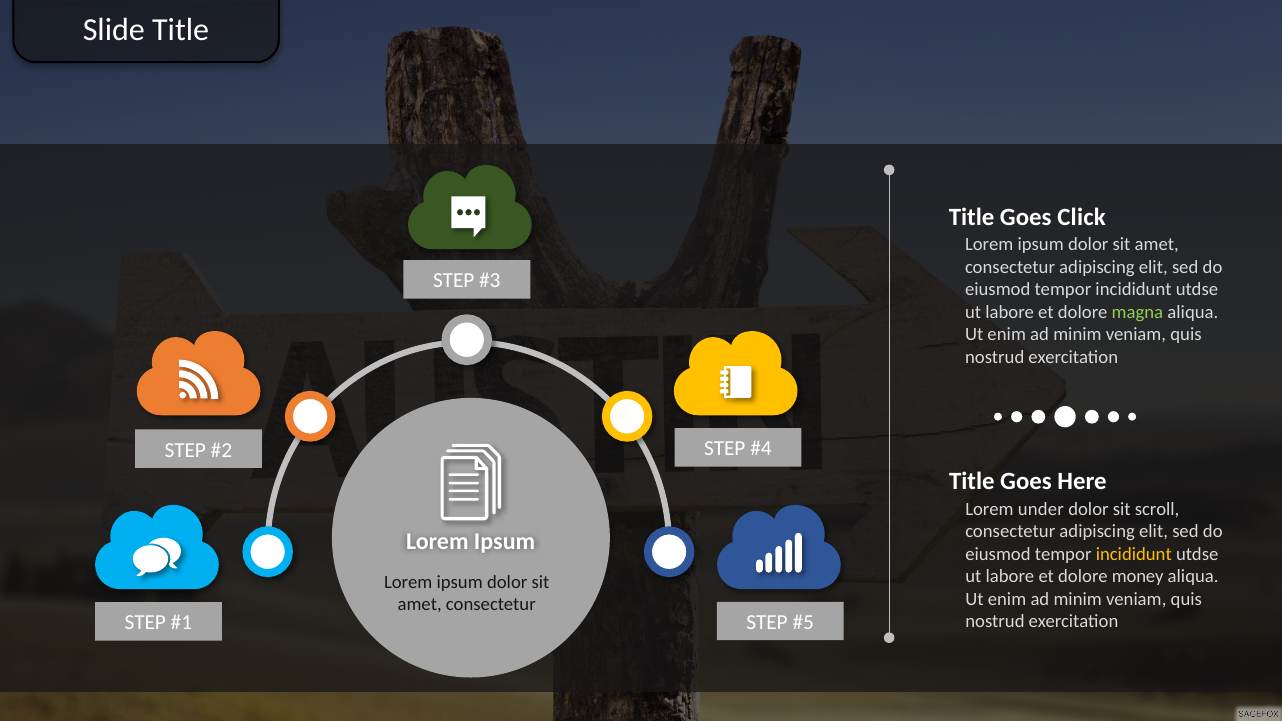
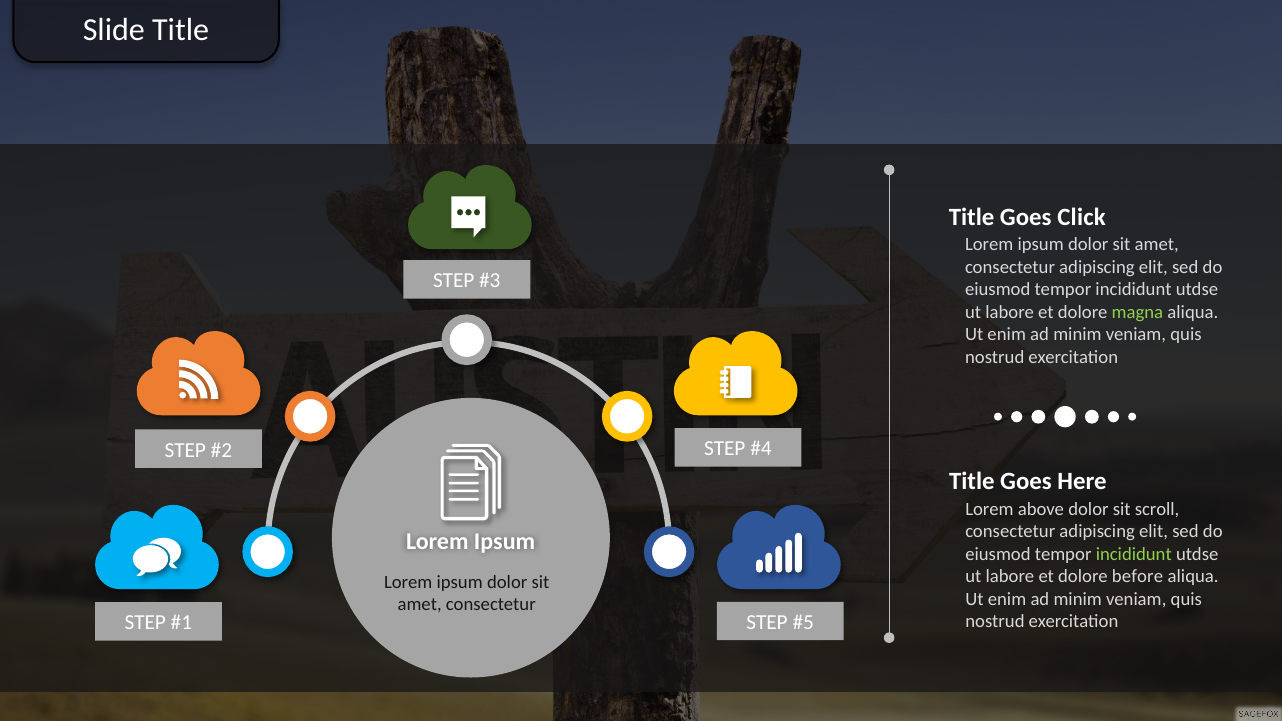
under: under -> above (1041, 509)
incididunt colour: yellow -> light green (1134, 554)
money: money -> before (1138, 577)
